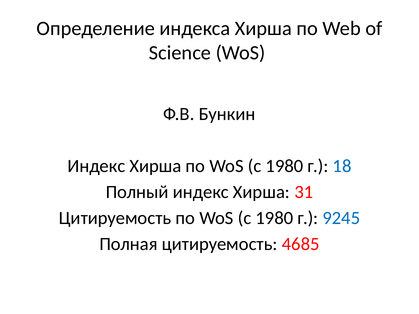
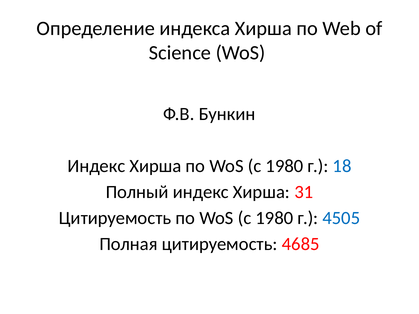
9245: 9245 -> 4505 (341, 218)
